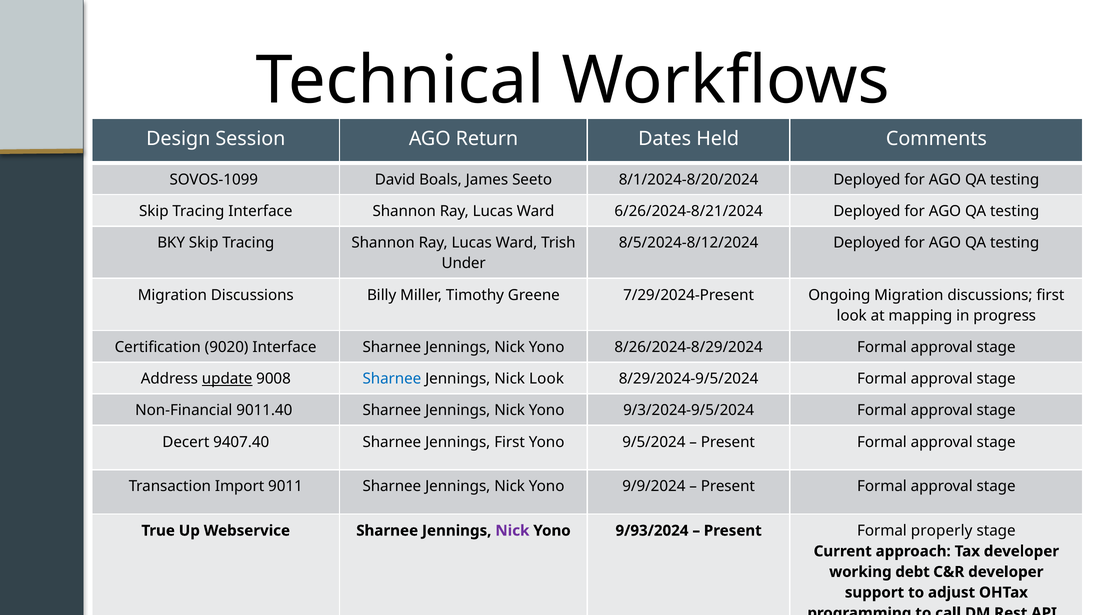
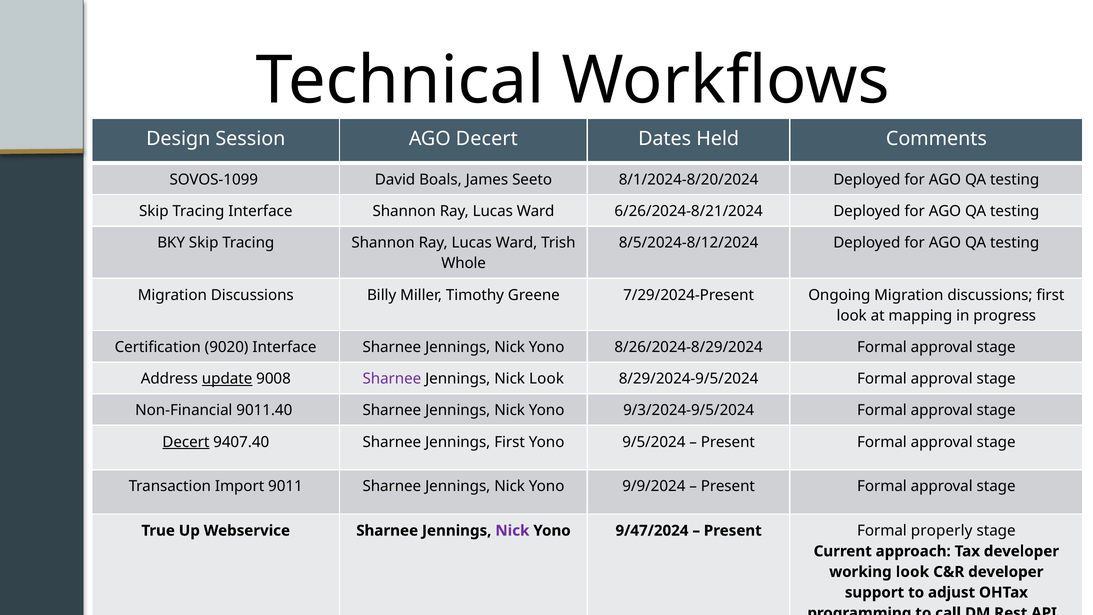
AGO Return: Return -> Decert (487, 138)
Under: Under -> Whole (464, 263)
Sharnee colour: blue -> purple (392, 379)
Decert underline: none -> present (186, 442)
9/93/2024: 9/93/2024 -> 9/47/2024 (652, 531)
working debt: debt -> look (912, 572)
